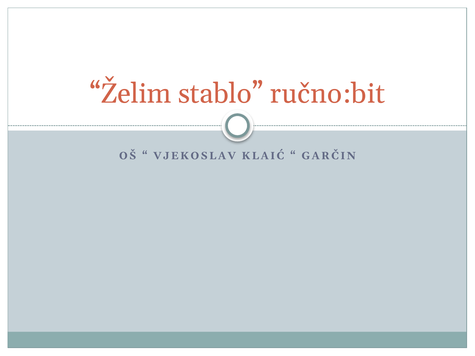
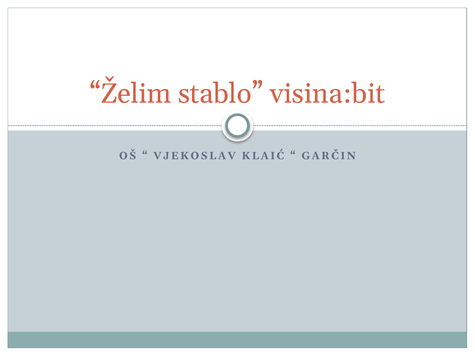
ručno:bit: ručno:bit -> visina:bit (327, 94)
